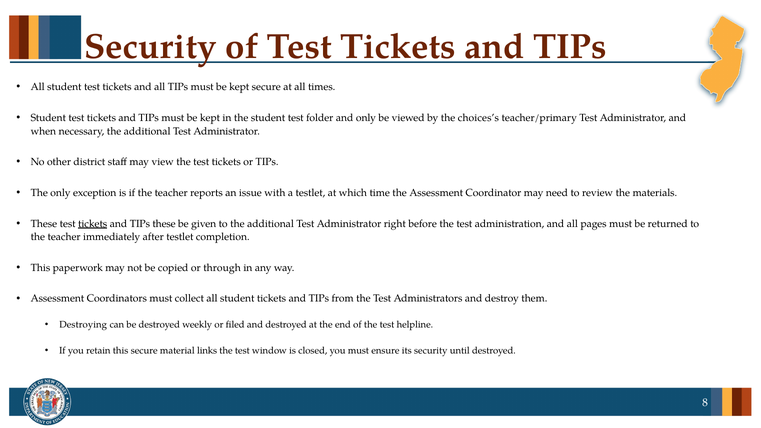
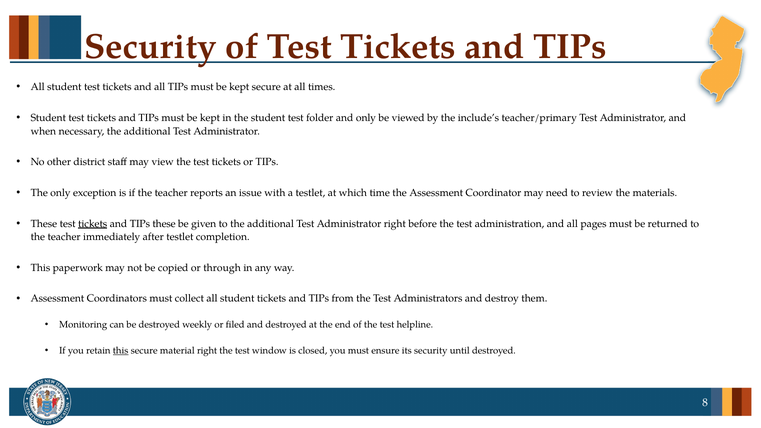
choices’s: choices’s -> include’s (478, 118)
Destroying: Destroying -> Monitoring (83, 325)
this underline: none -> present (121, 351)
material links: links -> right (207, 351)
